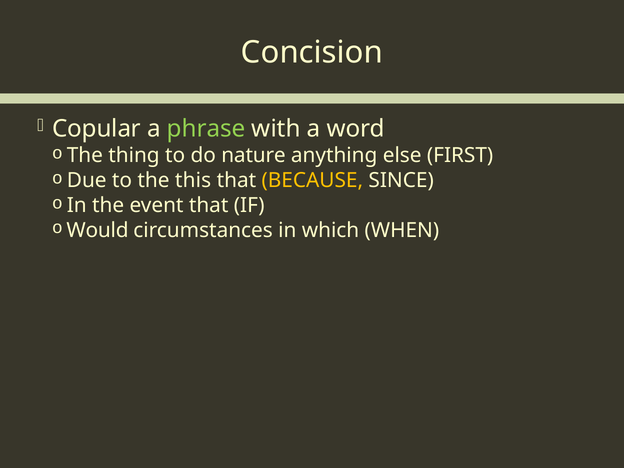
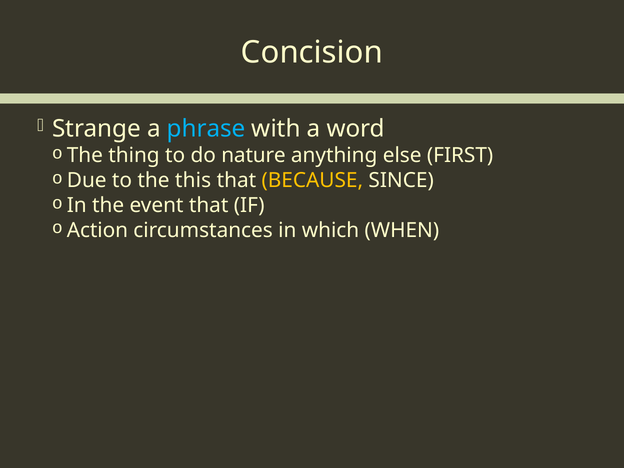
Copular: Copular -> Strange (97, 129)
phrase colour: light green -> light blue (206, 129)
Would: Would -> Action (97, 230)
